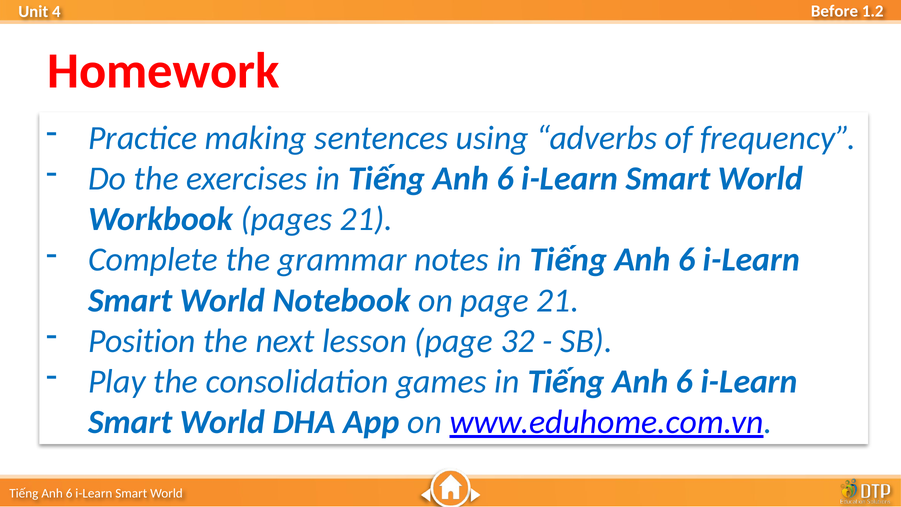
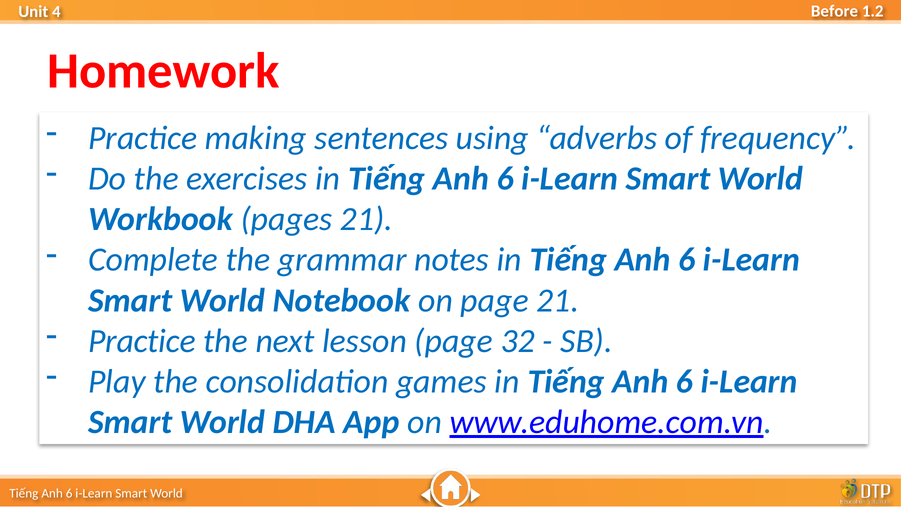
Position: Position -> Practice (142, 341)
